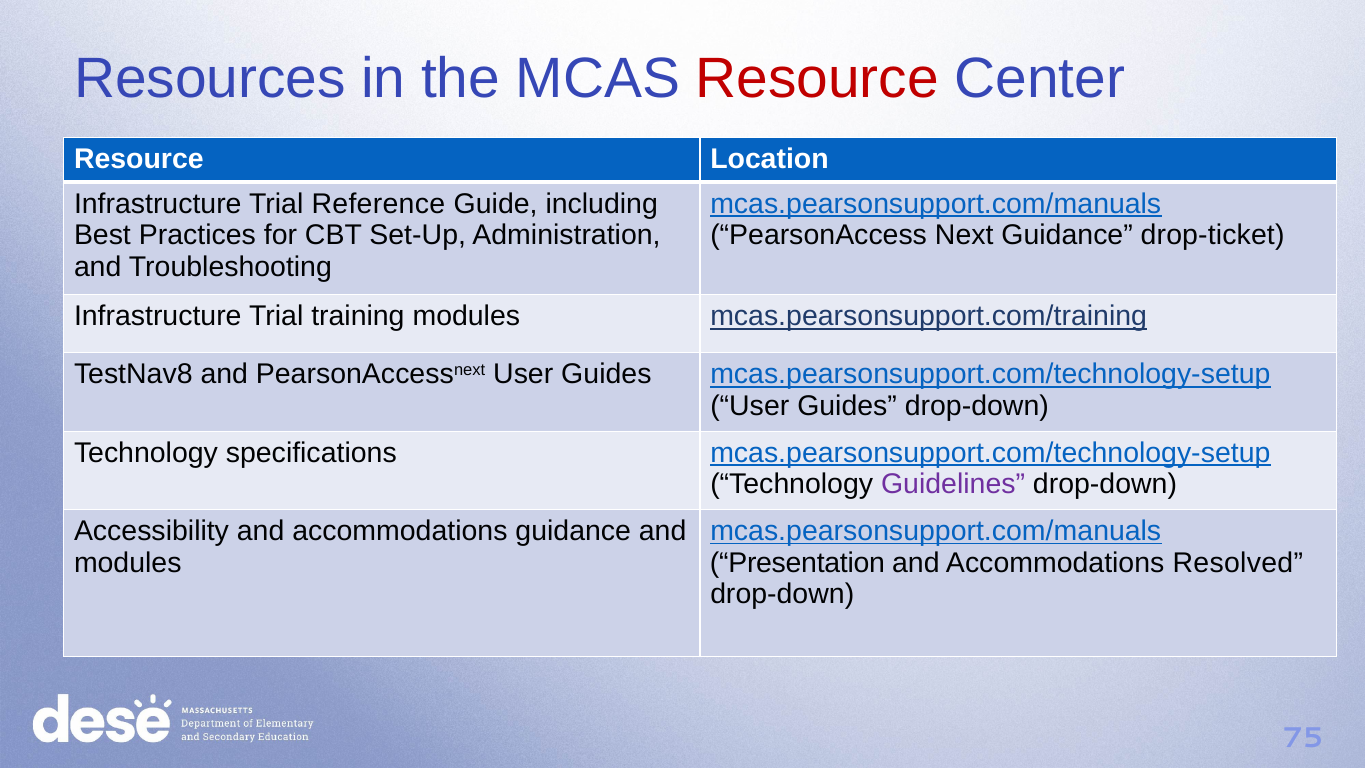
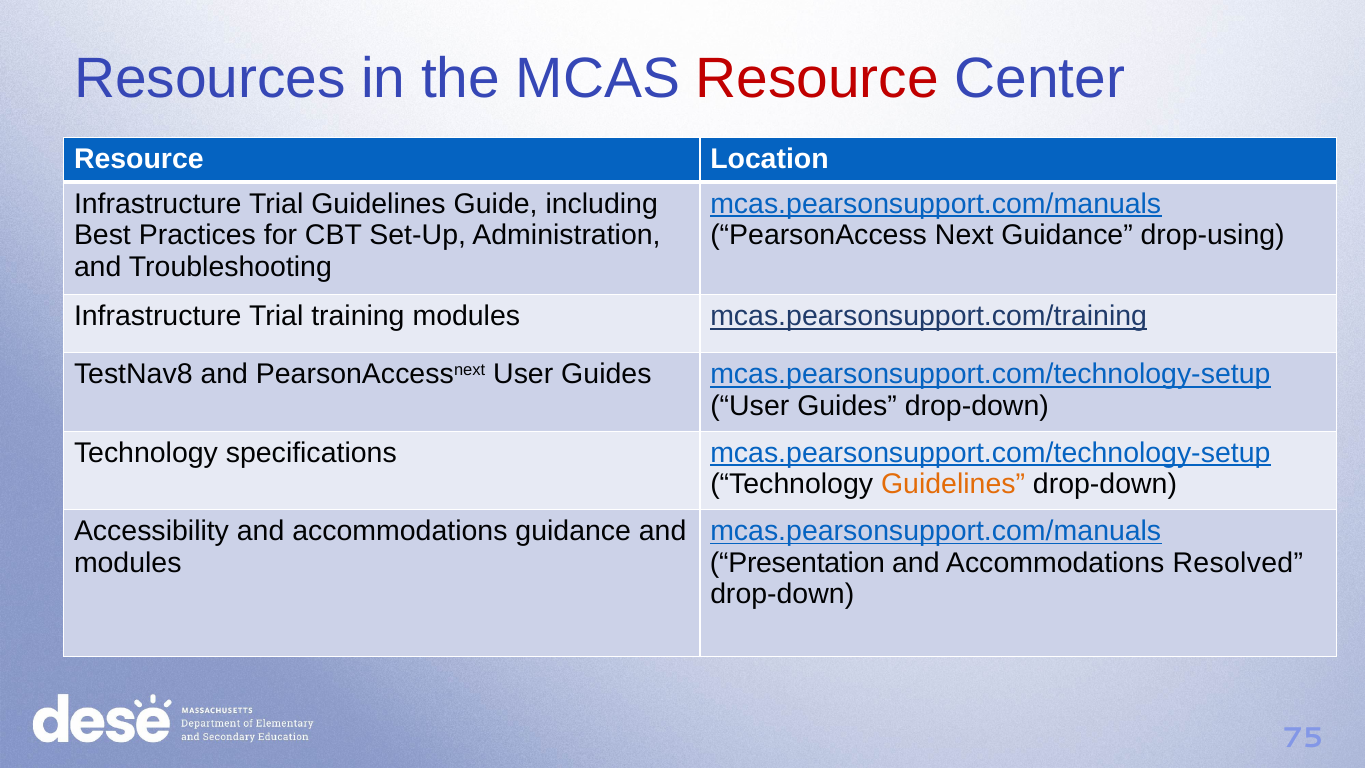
Trial Reference: Reference -> Guidelines (379, 204)
drop-ticket: drop-ticket -> drop-using (1213, 235)
Guidelines colour: purple -> orange (953, 484)
